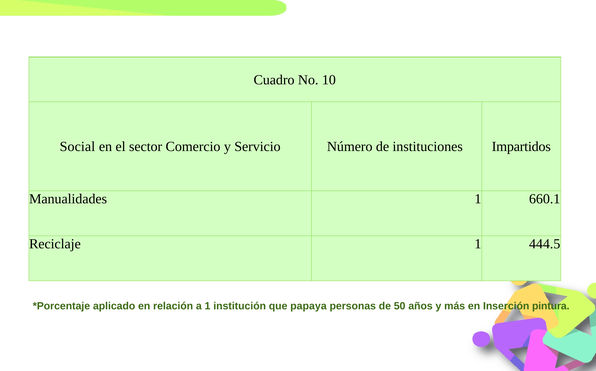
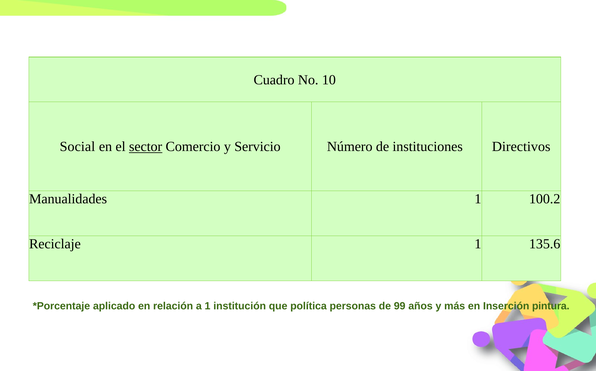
sector underline: none -> present (146, 147)
Impartidos: Impartidos -> Directivos (521, 147)
660.1: 660.1 -> 100.2 (545, 199)
444.5: 444.5 -> 135.6 (545, 244)
papaya: papaya -> política (309, 306)
50: 50 -> 99 (400, 306)
